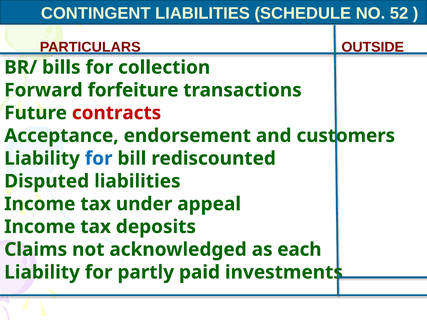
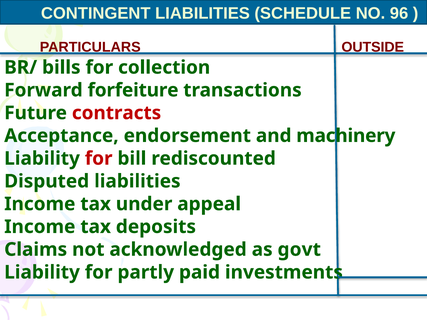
52: 52 -> 96 (399, 13)
customers: customers -> machinery (346, 136)
for colour: blue -> red (99, 159)
each: each -> govt (299, 250)
